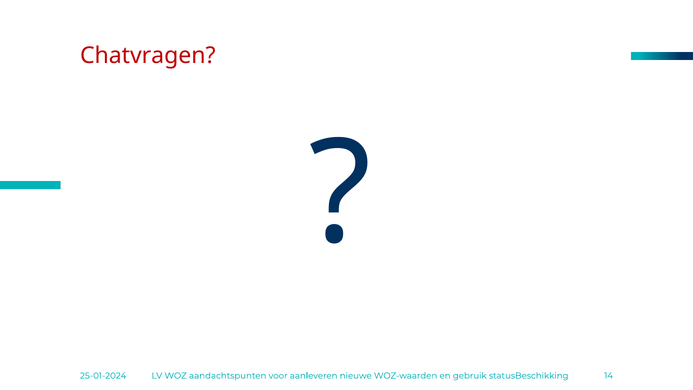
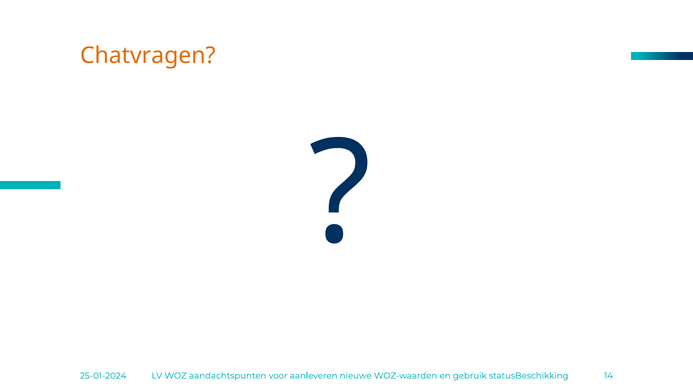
Chatvragen colour: red -> orange (148, 56)
